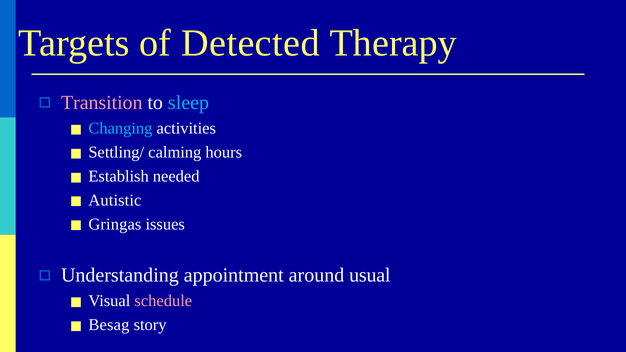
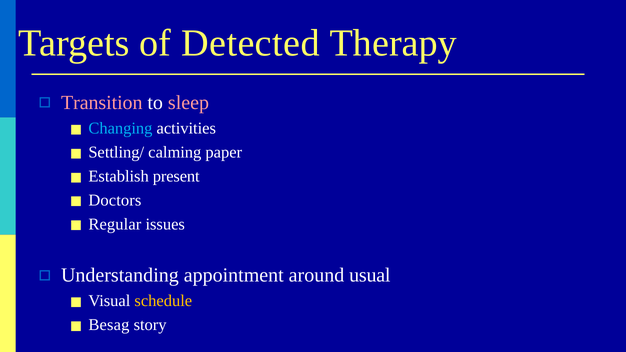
sleep colour: light blue -> pink (189, 103)
hours: hours -> paper (224, 152)
needed: needed -> present (176, 176)
Autistic: Autistic -> Doctors (115, 200)
Gringas: Gringas -> Regular (115, 224)
schedule colour: pink -> yellow (163, 301)
